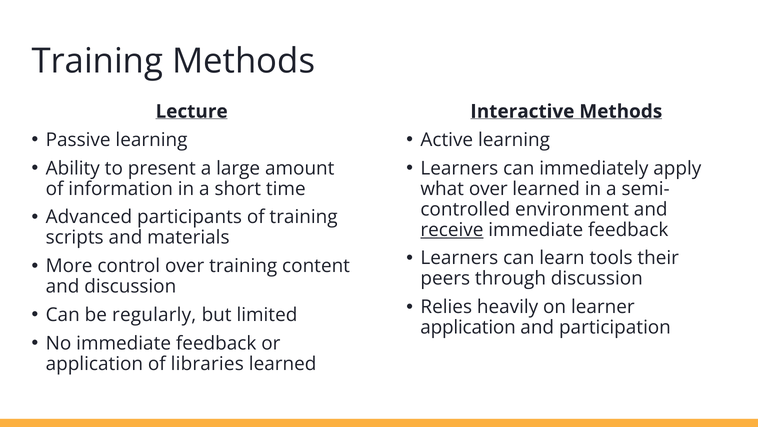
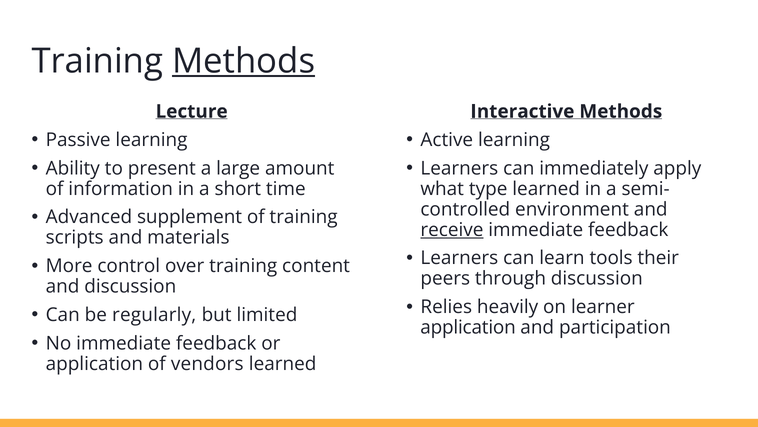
Methods underline: none -> present (244, 61)
what over: over -> type (488, 189)
participants: participants -> supplement (190, 217)
libraries: libraries -> vendors (207, 363)
